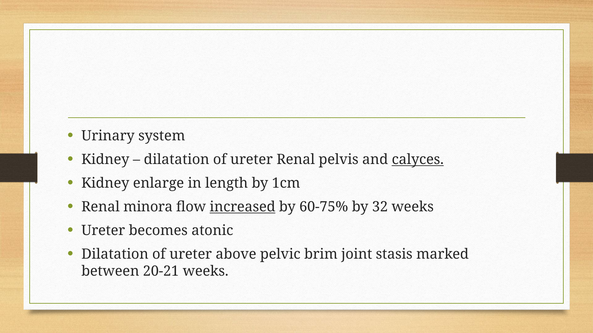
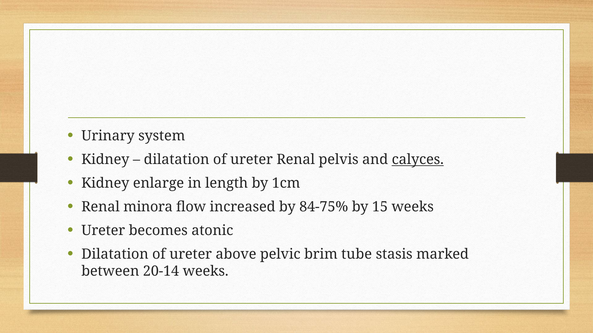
increased underline: present -> none (243, 207)
60-75%: 60-75% -> 84-75% (324, 207)
32: 32 -> 15 (380, 207)
joint: joint -> tube (357, 255)
20-21: 20-21 -> 20-14 (161, 272)
